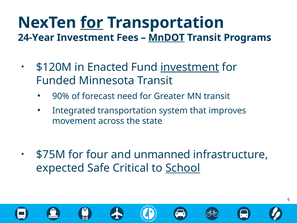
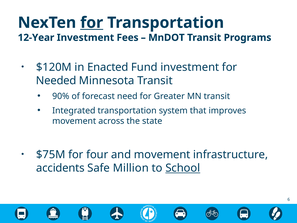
24-Year: 24-Year -> 12-Year (36, 38)
MnDOT underline: present -> none (166, 38)
investment underline: present -> none (190, 67)
Funded: Funded -> Needed (56, 80)
and unmanned: unmanned -> movement (162, 155)
expected: expected -> accidents (60, 168)
Critical: Critical -> Million (131, 168)
